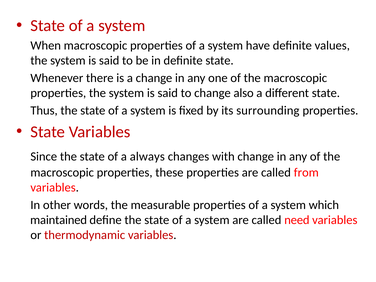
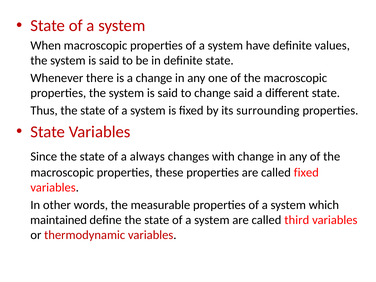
change also: also -> said (244, 93)
called from: from -> fixed (306, 172)
need: need -> third (297, 220)
